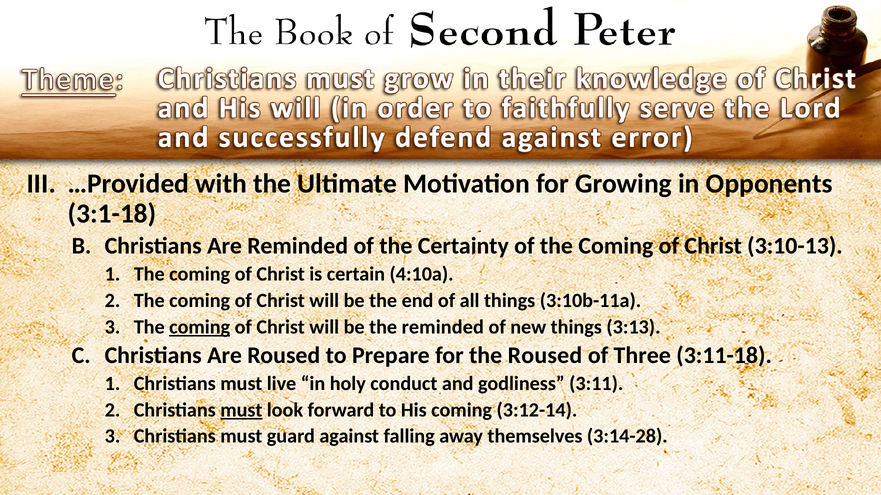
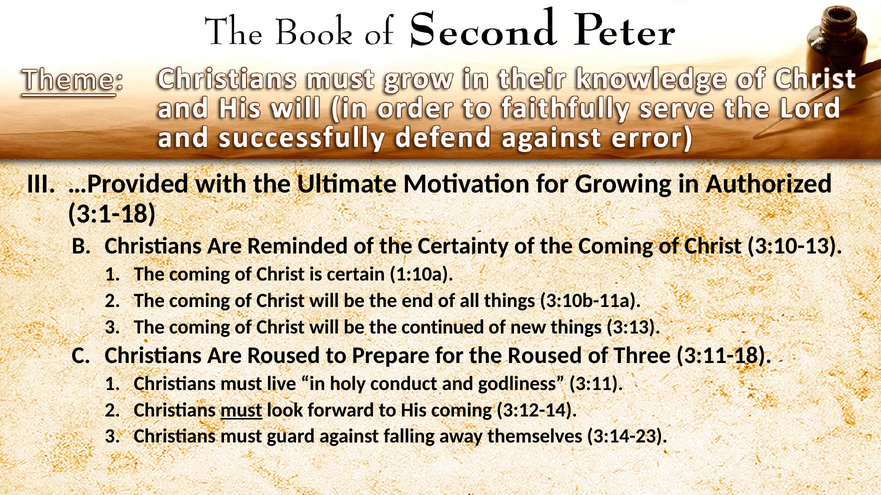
Opponents: Opponents -> Authorized (769, 184)
4:10a: 4:10a -> 1:10a (422, 275)
coming underline: present -> none (200, 327)
the reminded: reminded -> continued (443, 327)
3:14-28: 3:14-28 -> 3:14-23 (627, 437)
